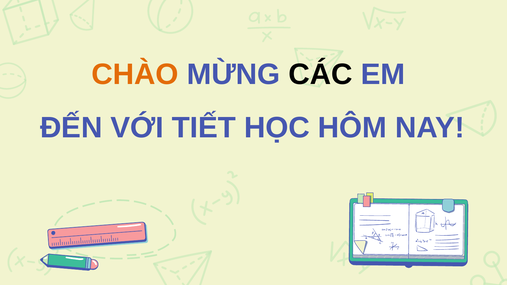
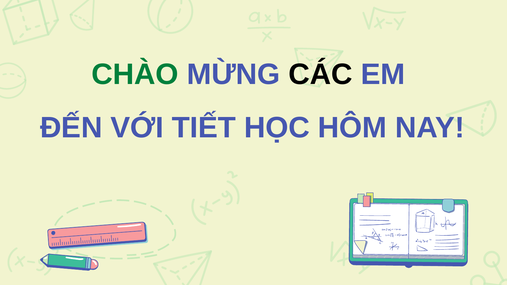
CHÀO colour: orange -> green (135, 75)
